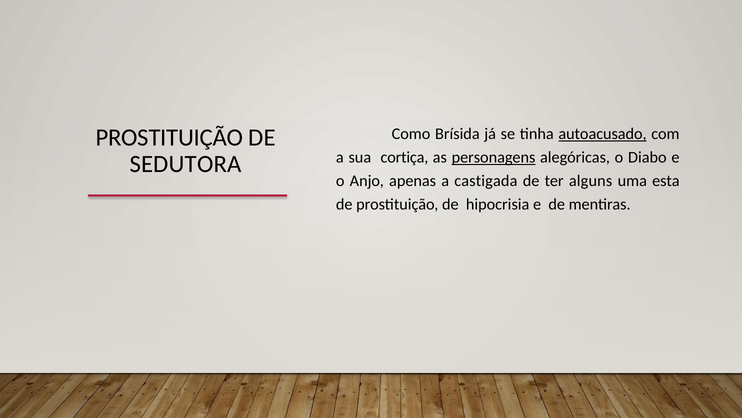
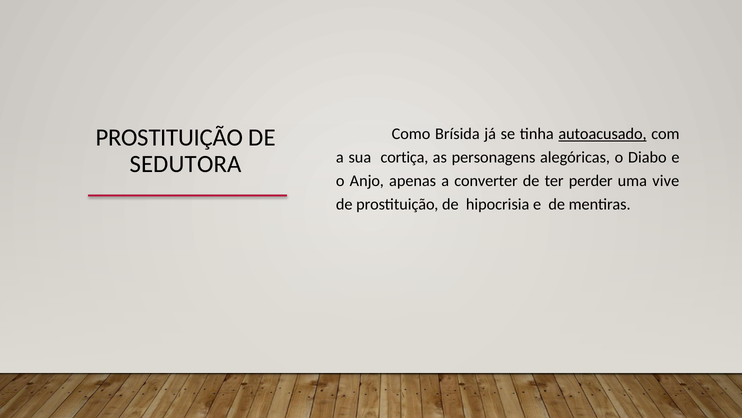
personagens underline: present -> none (494, 157)
castigada: castigada -> converter (486, 181)
alguns: alguns -> perder (591, 181)
esta: esta -> vive (666, 181)
